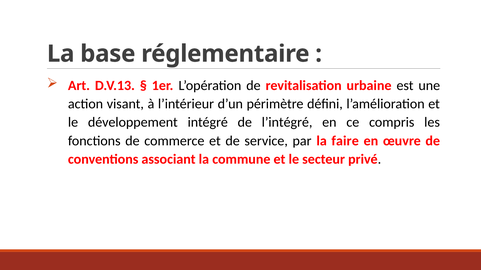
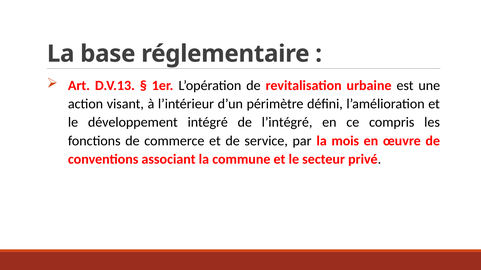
faire: faire -> mois (345, 141)
